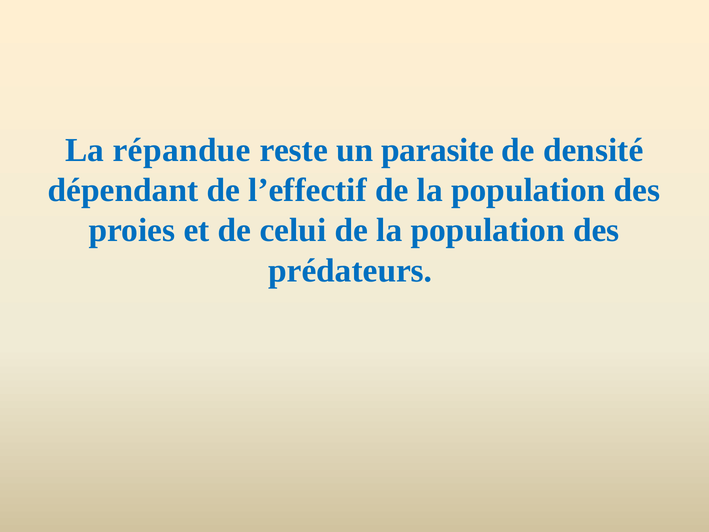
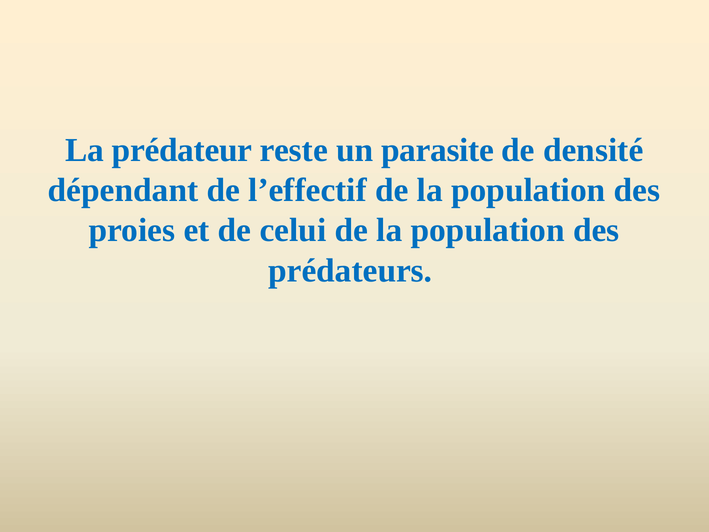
répandue: répandue -> prédateur (182, 150)
